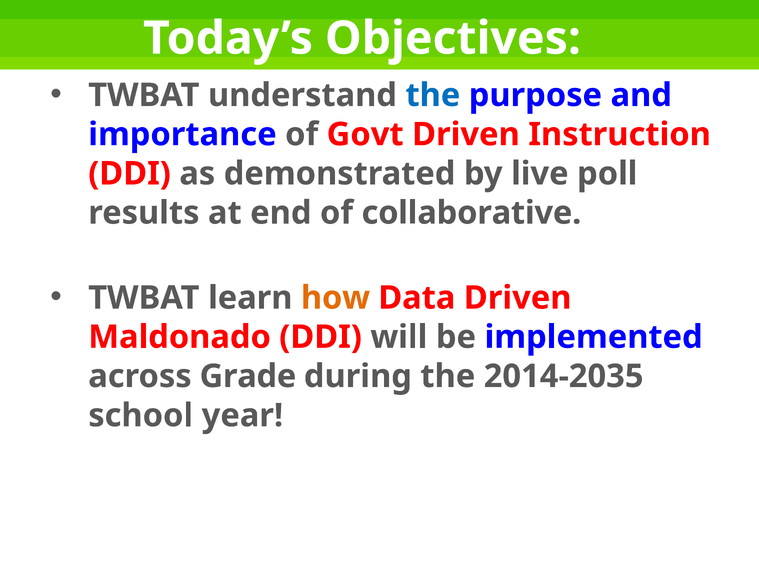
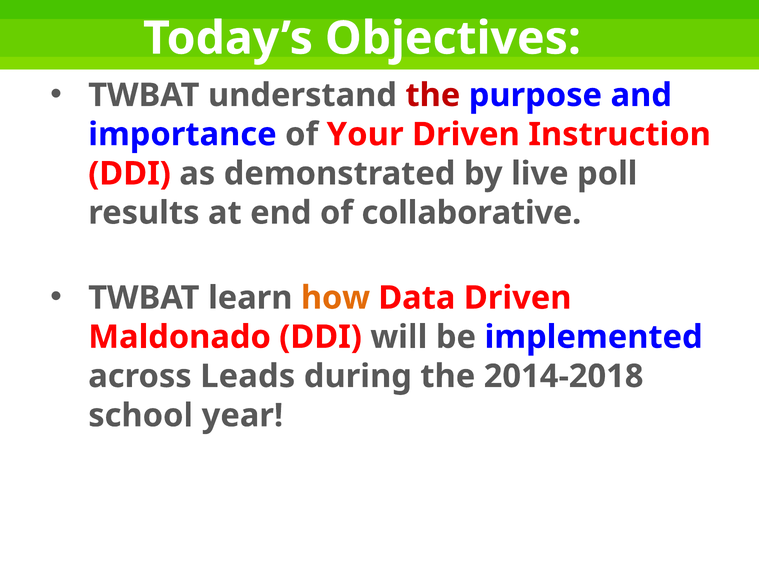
the colour: blue -> red (433, 95)
Govt: Govt -> Your (365, 134)
Grade: Grade -> Leads (248, 376)
2014-2035: 2014-2035 -> 2014-2018 (564, 376)
